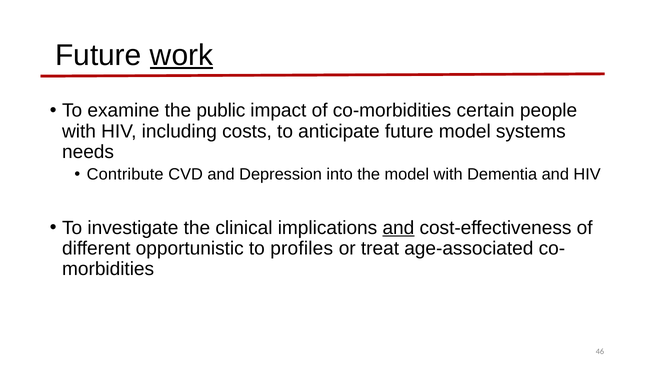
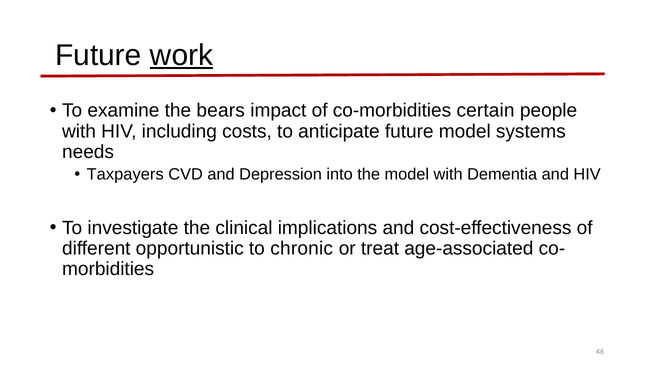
public: public -> bears (221, 111)
Contribute: Contribute -> Taxpayers (125, 174)
and underline: present -> none (398, 228)
profiles: profiles -> chronic (302, 248)
